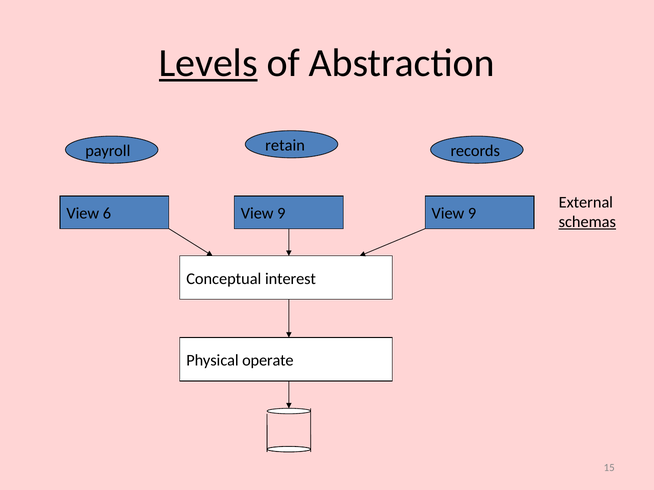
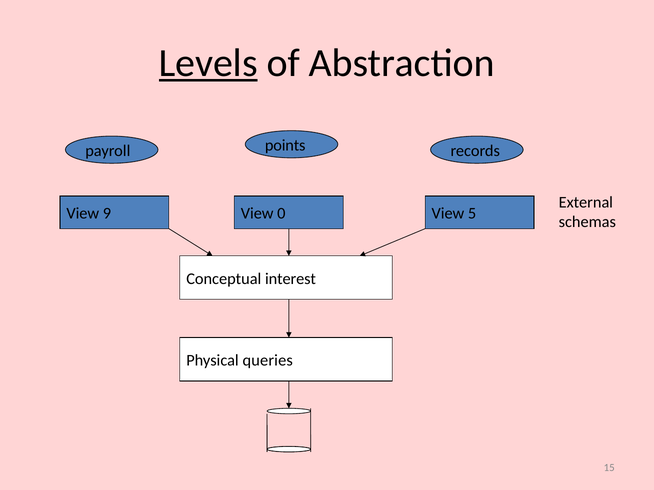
retain: retain -> points (285, 146)
6: 6 -> 9 (107, 214)
9: 9 -> 0 (281, 214)
9: 9 -> 5 (472, 214)
schemas underline: present -> none (587, 222)
operate: operate -> queries (268, 361)
